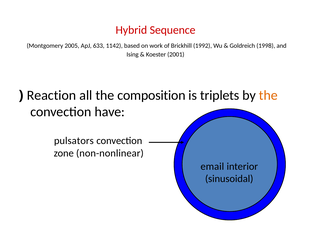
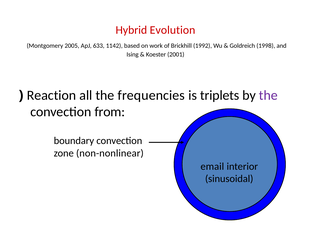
Sequence: Sequence -> Evolution (173, 30)
composition: composition -> frequencies (151, 95)
the colour: orange -> purple (268, 95)
have: have -> from (110, 112)
pulsators: pulsators -> boundary (74, 141)
